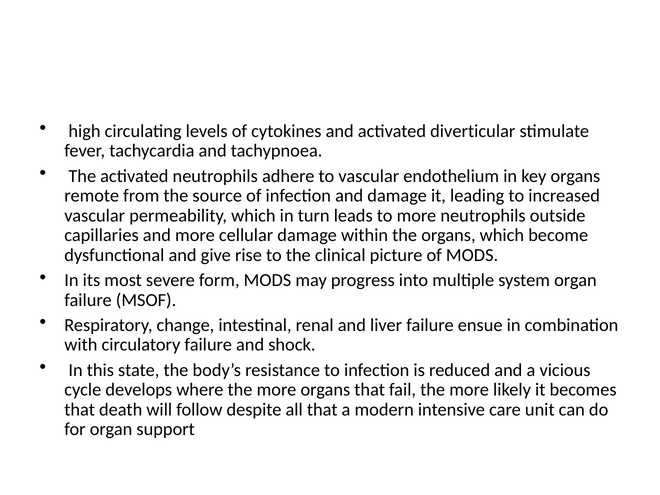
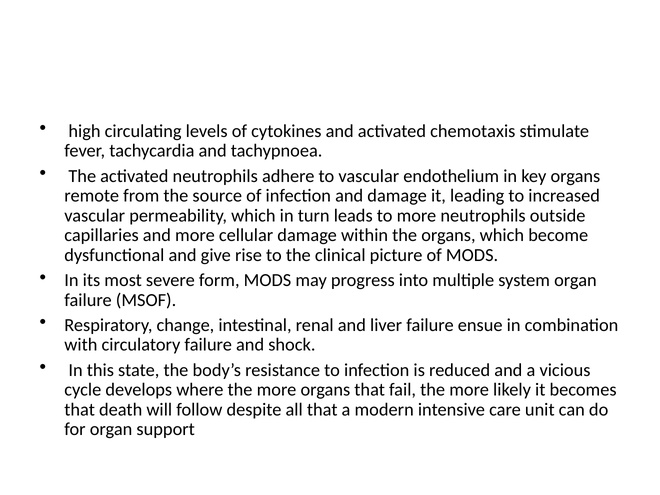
diverticular: diverticular -> chemotaxis (473, 131)
